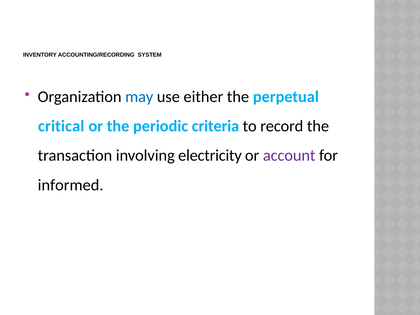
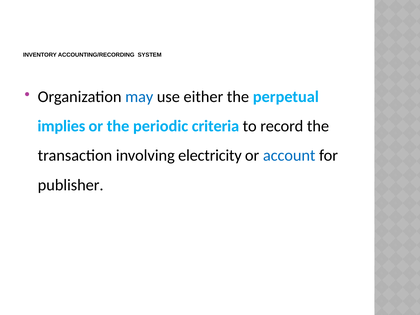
critical: critical -> implies (61, 126)
account colour: purple -> blue (289, 156)
informed: informed -> publisher (71, 185)
